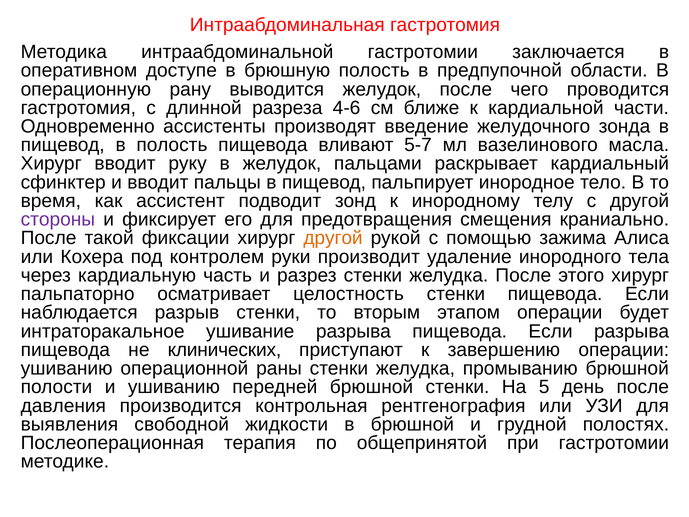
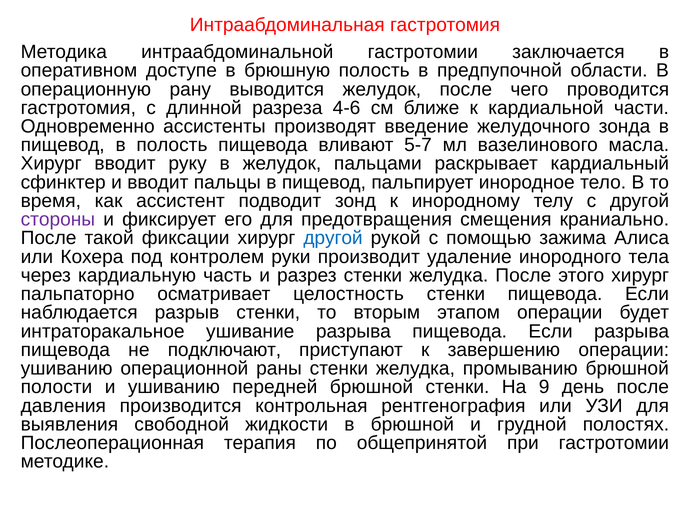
другой colour: orange -> blue (333, 238)
клинических: клинических -> подключают (224, 350)
5: 5 -> 9 (544, 387)
